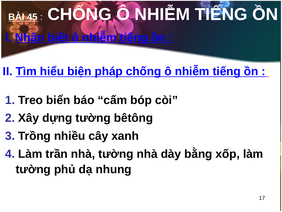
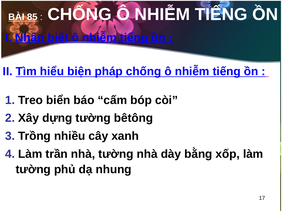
45: 45 -> 85 (32, 17)
